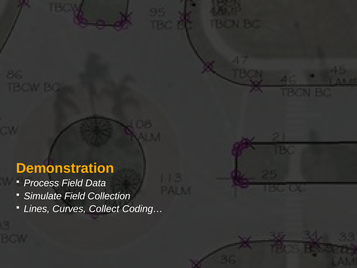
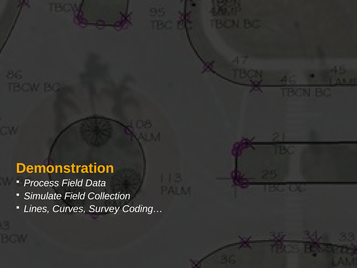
Collect: Collect -> Survey (104, 209)
